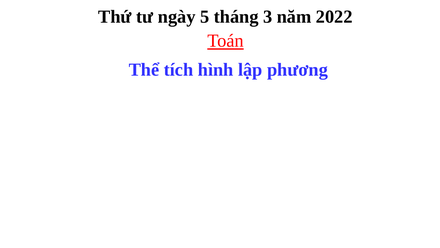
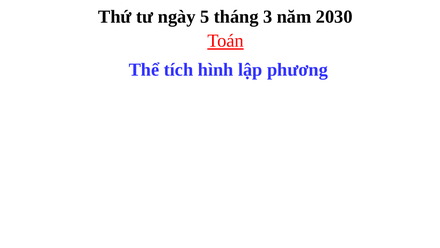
2022: 2022 -> 2030 (334, 17)
